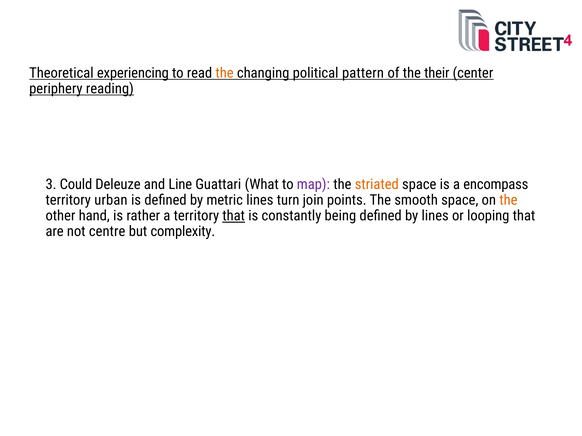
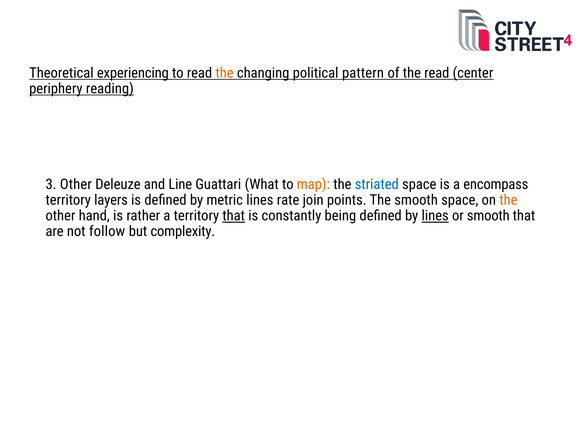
the their: their -> read (437, 73)
3 Could: Could -> Other (76, 185)
map colour: purple -> orange (313, 185)
striated colour: orange -> blue (377, 185)
urban: urban -> layers (111, 200)
turn: turn -> rate (288, 200)
lines underline: none -> present (435, 216)
or looping: looping -> smooth (488, 216)
centre: centre -> follow (107, 232)
